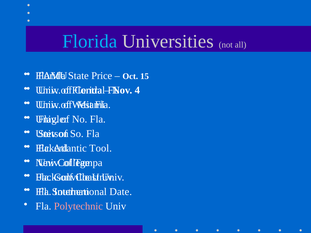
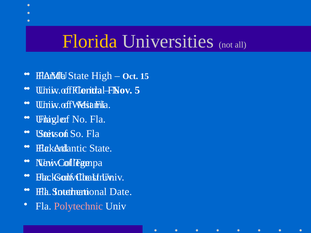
Florida colour: light blue -> yellow (90, 41)
Price: Price -> High (102, 76)
4: 4 -> 5 (137, 90)
Tool: Tool -> State (101, 148)
